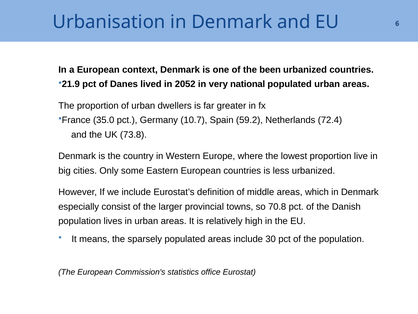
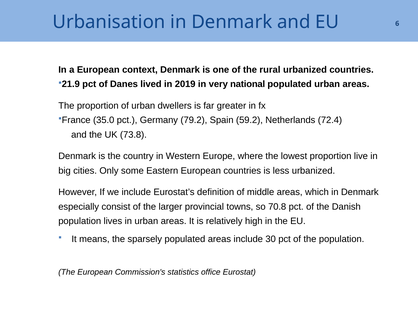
been: been -> rural (270, 70)
2052: 2052 -> 2019 (185, 84)
10.7: 10.7 -> 79.2 (194, 120)
